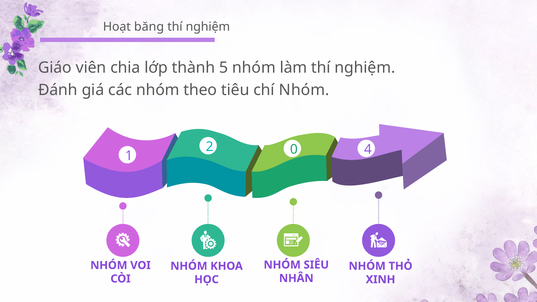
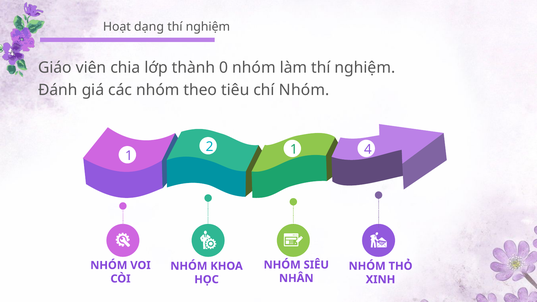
băng: băng -> dạng (149, 27)
5: 5 -> 0 (224, 68)
2 0: 0 -> 1 (294, 149)
